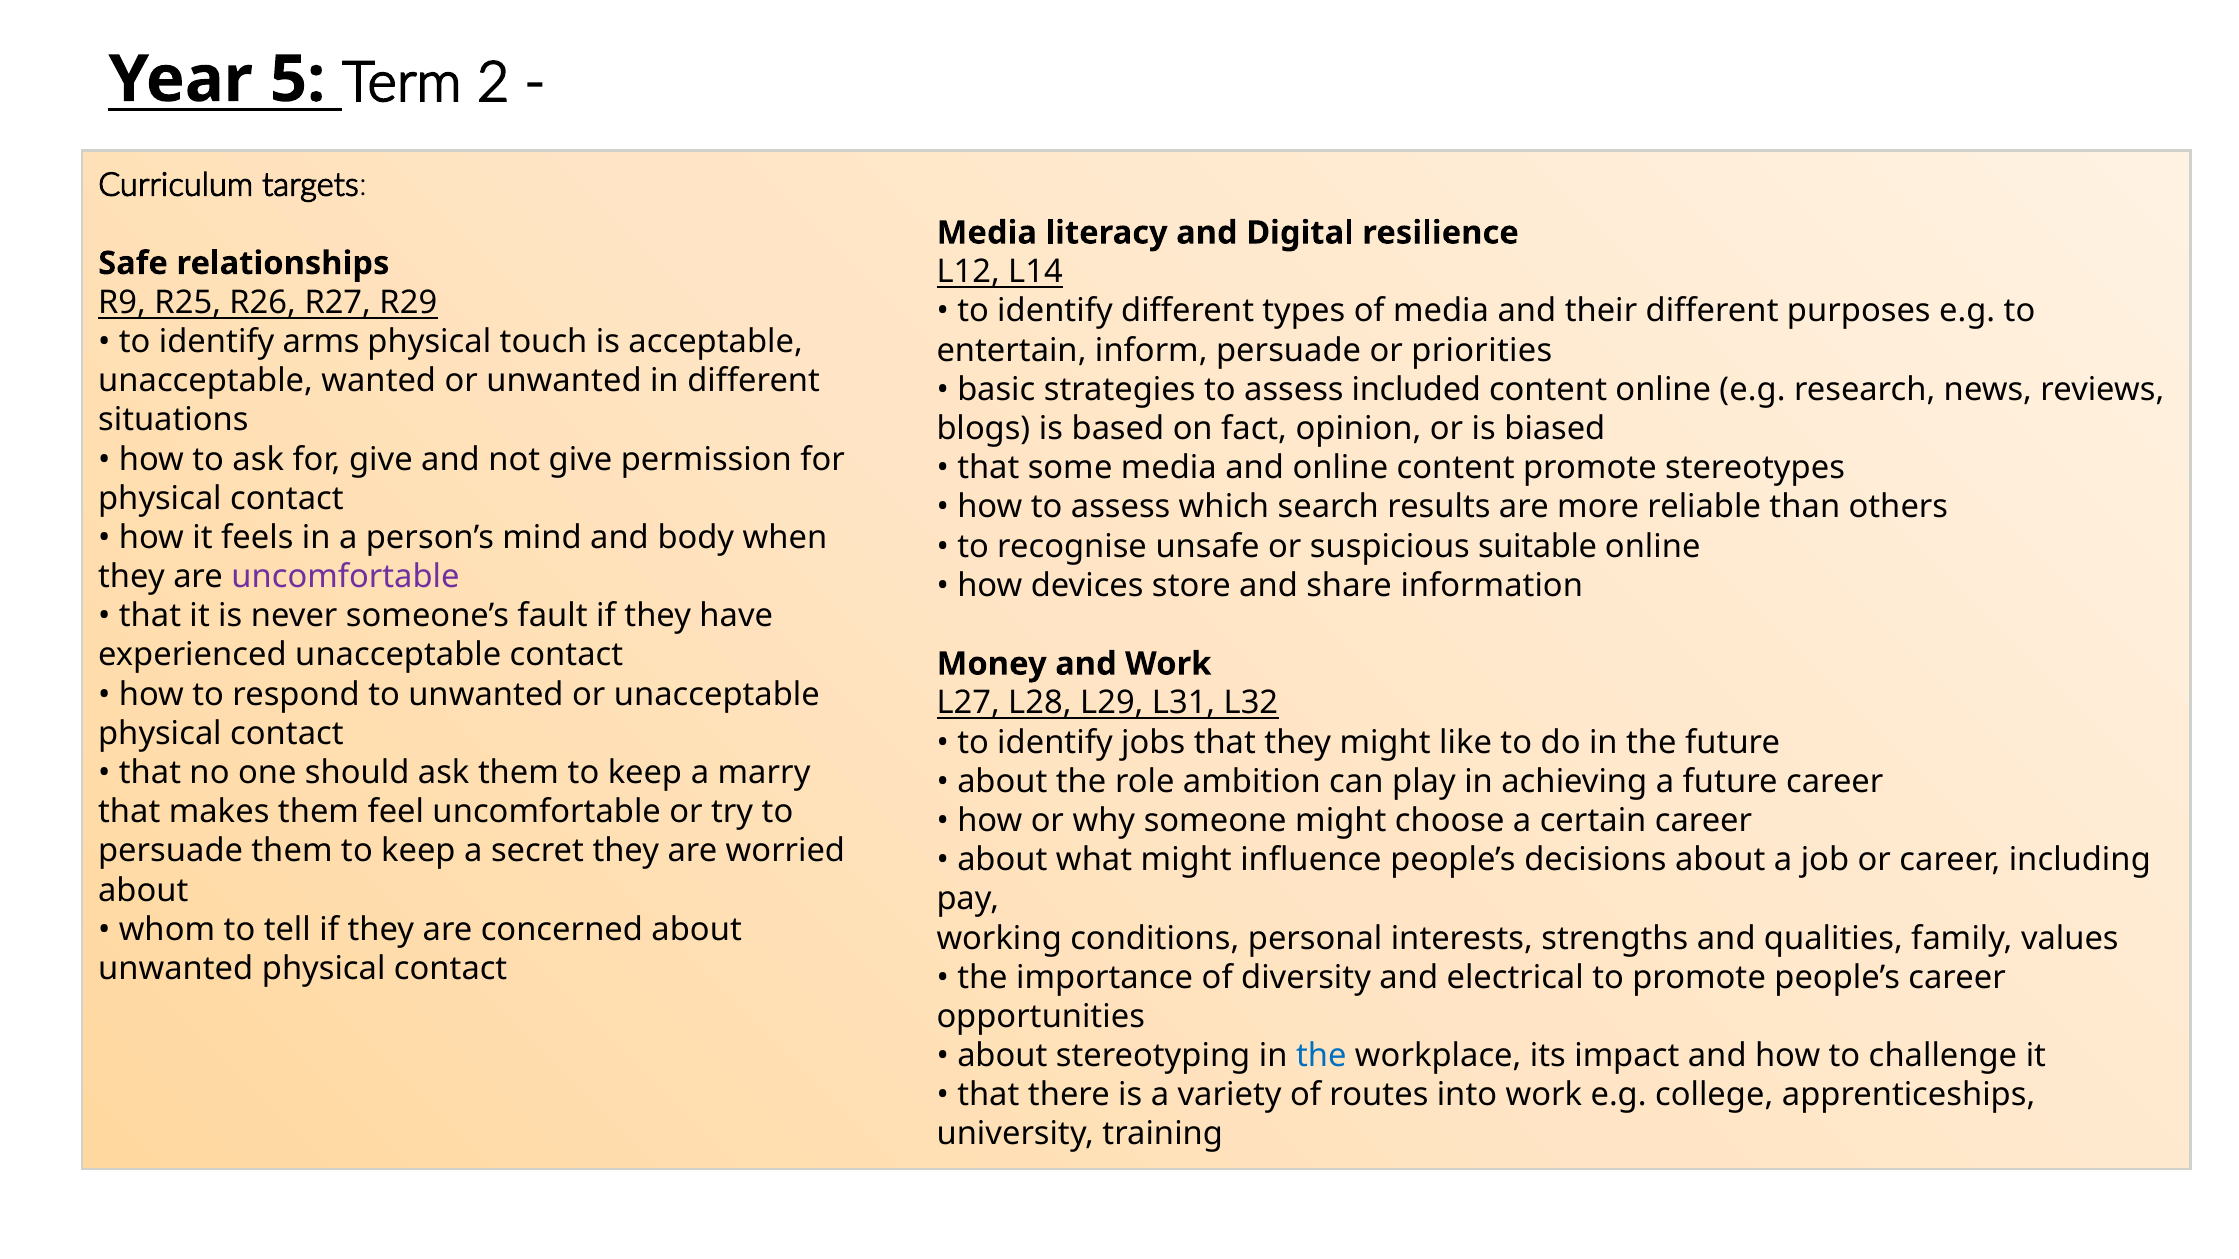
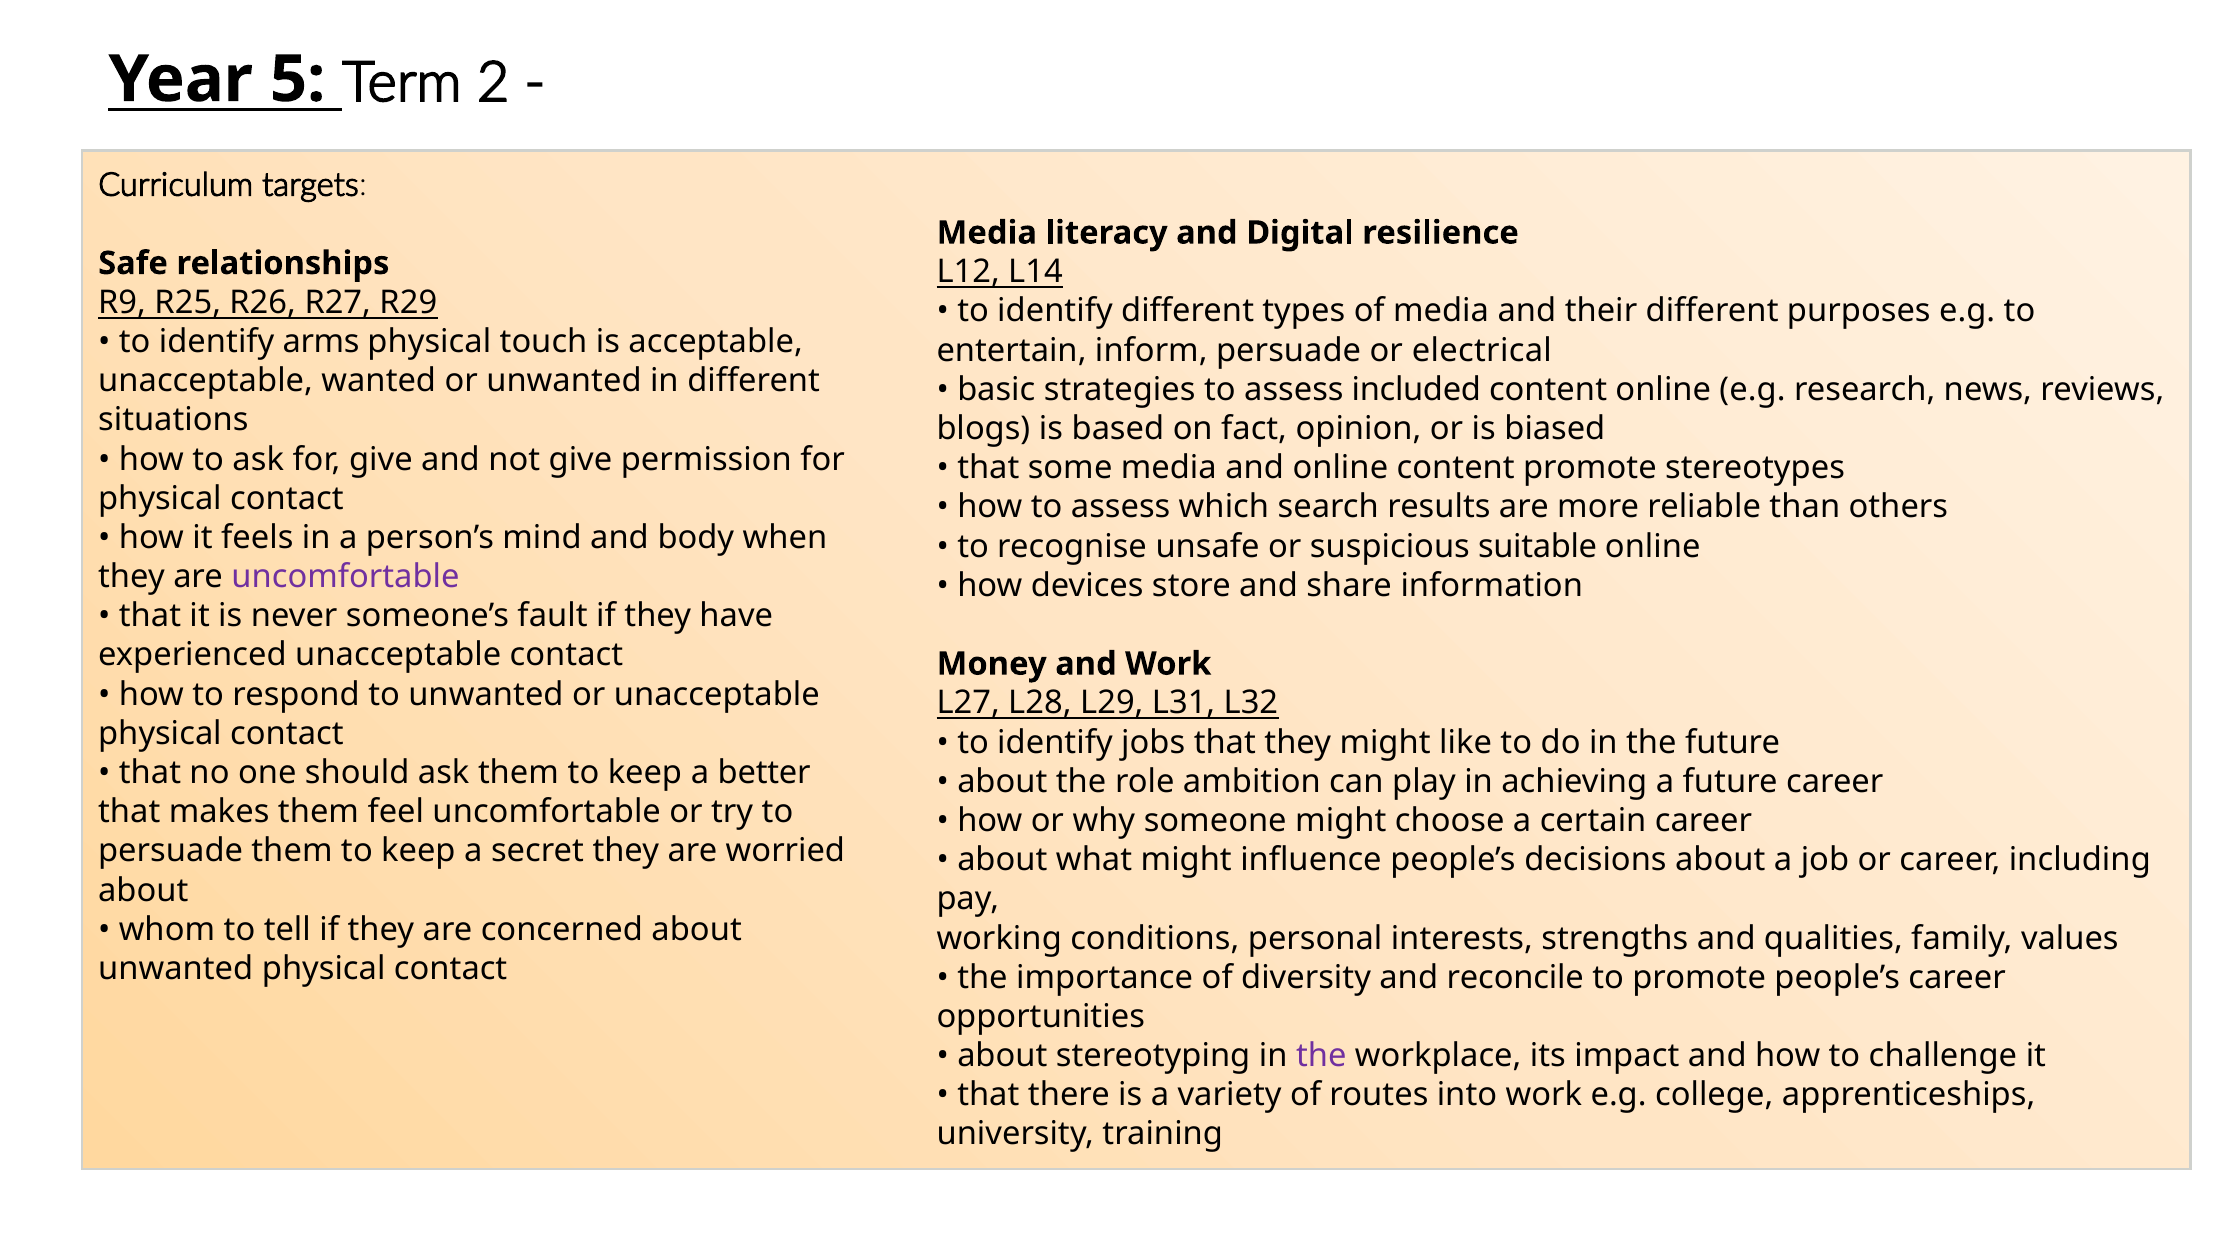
priorities: priorities -> electrical (1482, 351)
marry: marry -> better (764, 773)
electrical: electrical -> reconcile (1515, 978)
the colour: blue -> purple (1321, 1056)
